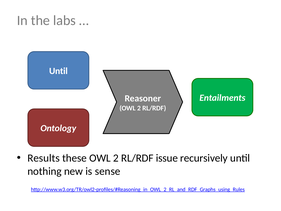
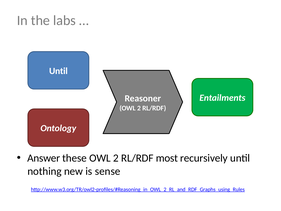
Results: Results -> Answer (44, 158)
issue: issue -> most (167, 158)
